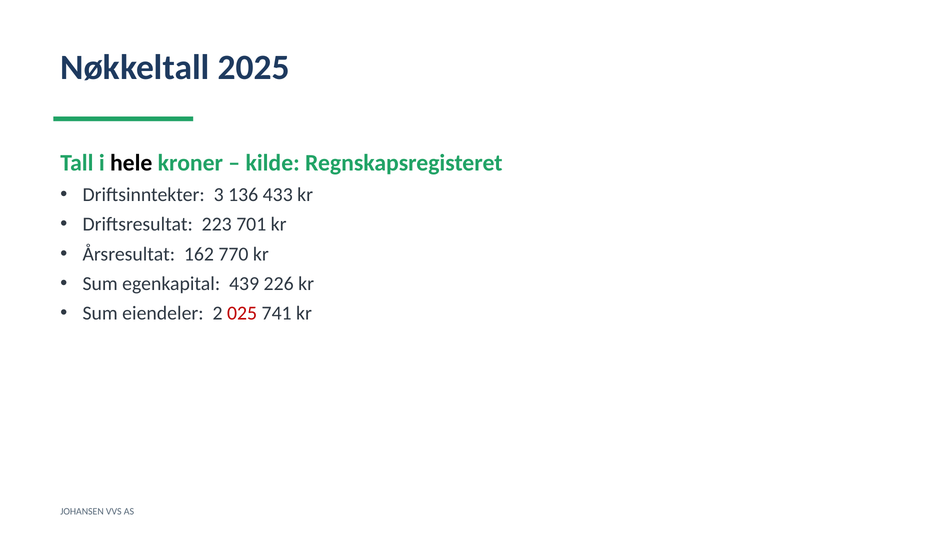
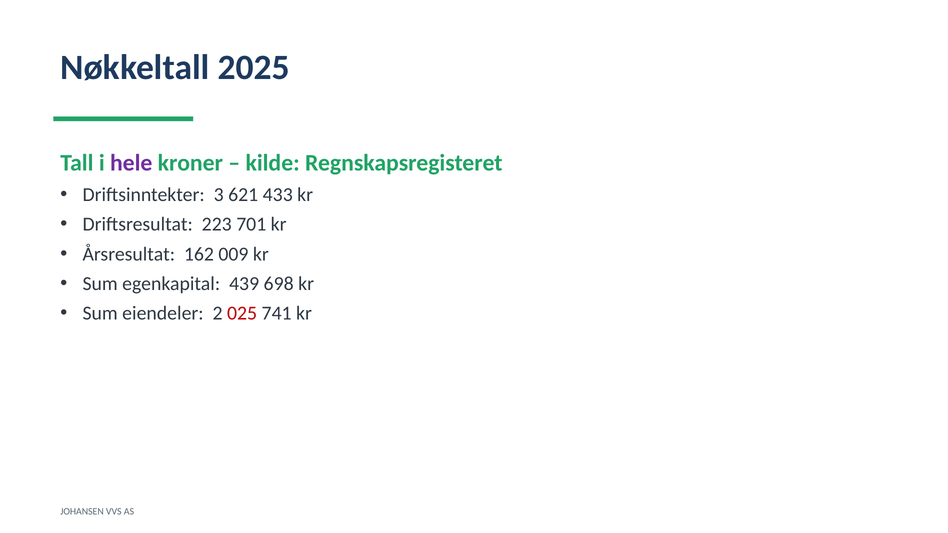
hele colour: black -> purple (131, 163)
136: 136 -> 621 (243, 195)
770: 770 -> 009 (233, 254)
226: 226 -> 698 (279, 284)
